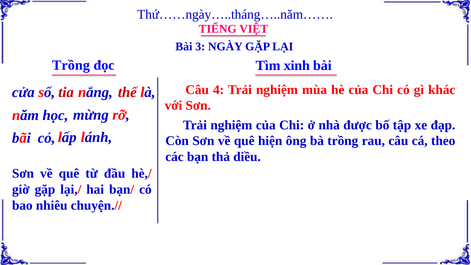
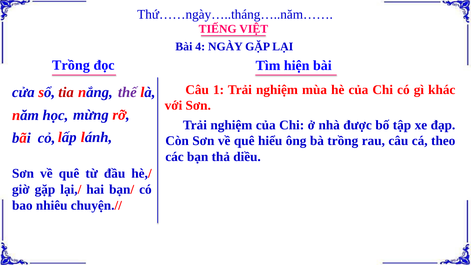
3: 3 -> 4 (200, 47)
xinh: xinh -> hiện (297, 66)
4: 4 -> 1 (219, 90)
thế colour: red -> purple (127, 92)
hiện: hiện -> hiểu (270, 141)
